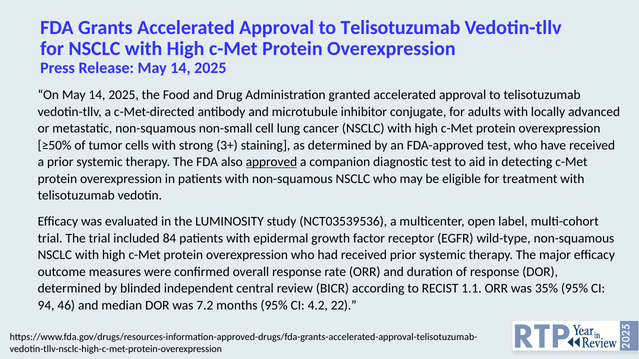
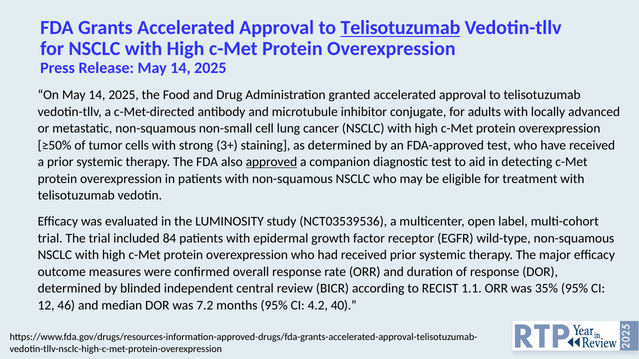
Telisotuzumab underline: none -> present (400, 28)
94: 94 -> 12 (46, 306)
22: 22 -> 40 (344, 306)
